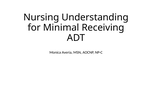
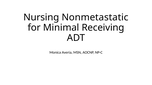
Understanding: Understanding -> Nonmetastatic (95, 17)
